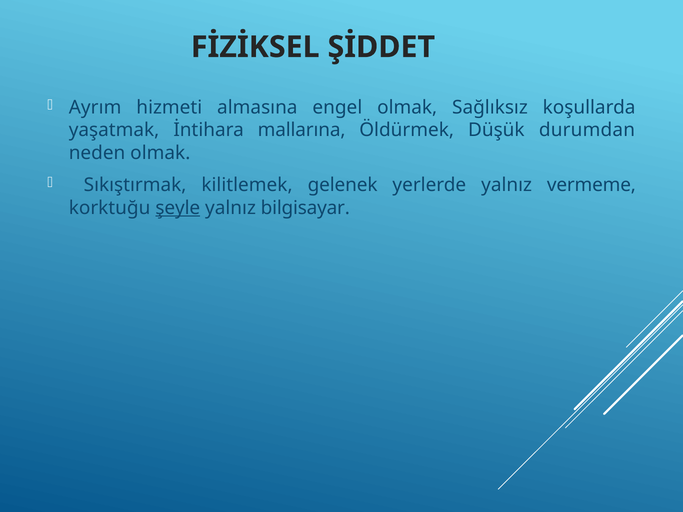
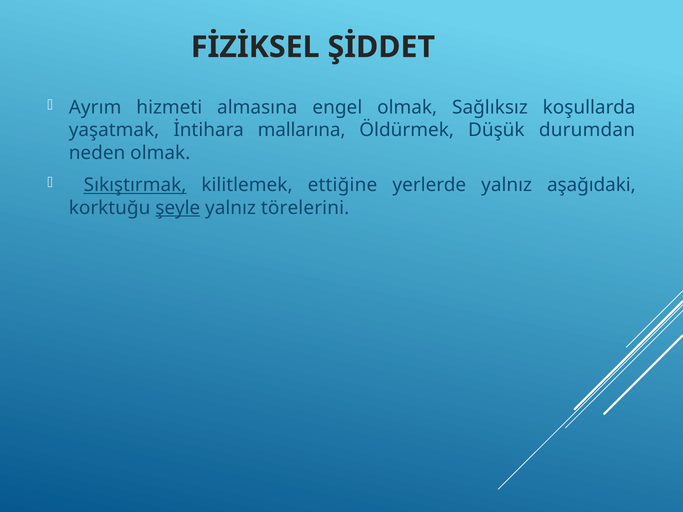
Sıkıştırmak underline: none -> present (135, 185)
gelenek: gelenek -> ettiğine (342, 185)
vermeme: vermeme -> aşağıdaki (591, 185)
bilgisayar: bilgisayar -> törelerini (305, 208)
